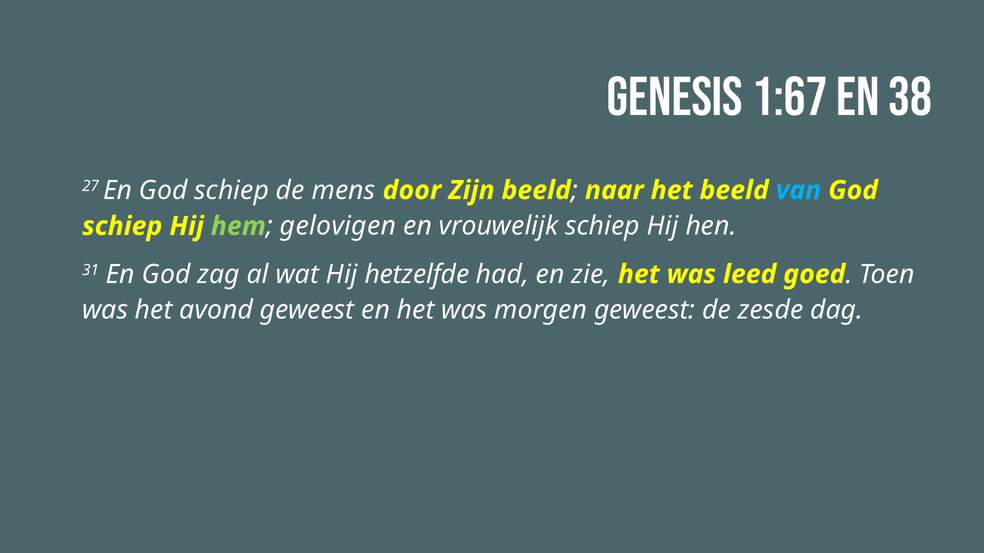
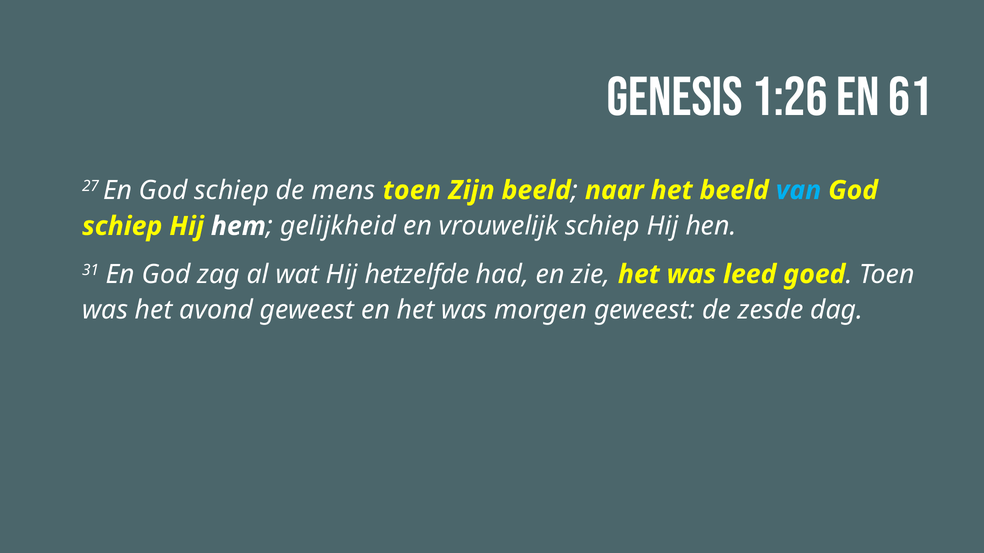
1:67: 1:67 -> 1:26 (790, 97)
38: 38 -> 61 (910, 97)
mens door: door -> toen (412, 190)
hem colour: light green -> white (238, 226)
gelovigen: gelovigen -> gelijkheid (338, 226)
